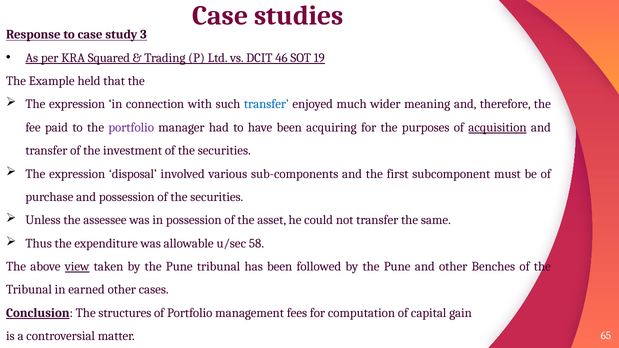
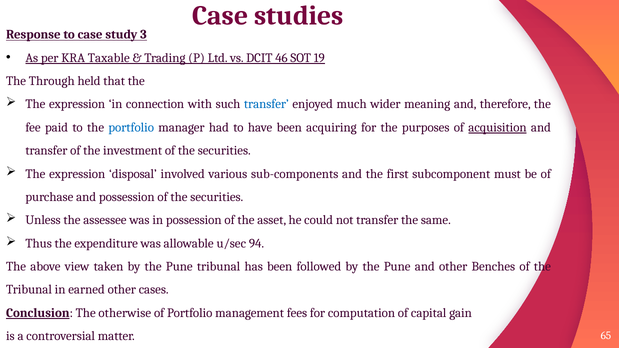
Squared: Squared -> Taxable (109, 58)
Example: Example -> Through (52, 81)
portfolio colour: purple -> blue (131, 127)
58: 58 -> 94 (256, 243)
view underline: present -> none (77, 267)
structures: structures -> otherwise (125, 313)
